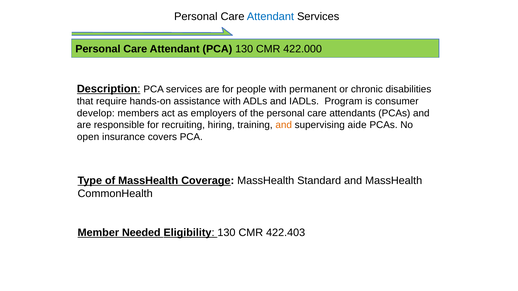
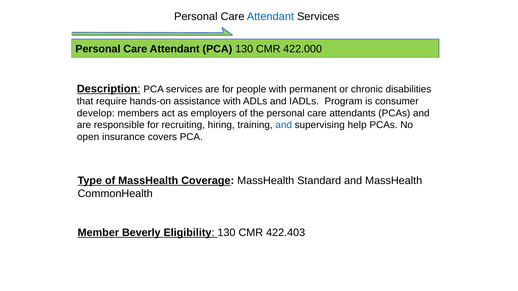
and colour: orange -> blue (284, 125)
aide: aide -> help (357, 125)
Needed: Needed -> Beverly (141, 233)
